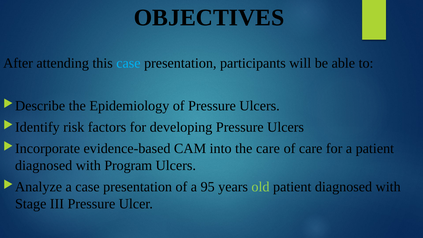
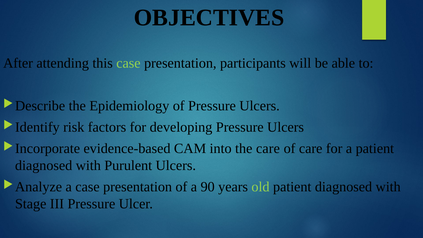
case colour: light blue -> light green (128, 63)
Program: Program -> Purulent (128, 165)
95: 95 -> 90 (208, 187)
